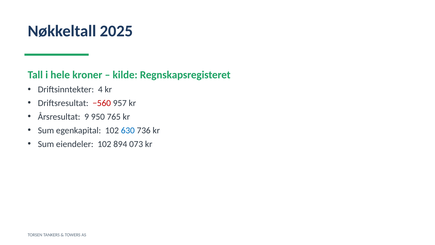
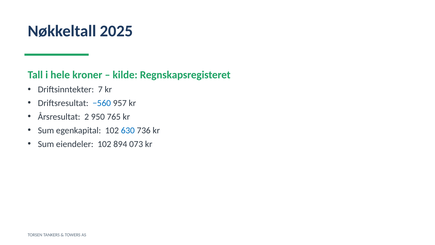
4: 4 -> 7 (100, 89)
−560 colour: red -> blue (102, 103)
9: 9 -> 2 (87, 117)
